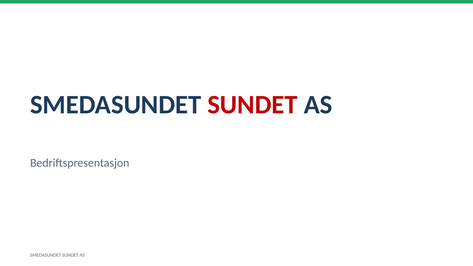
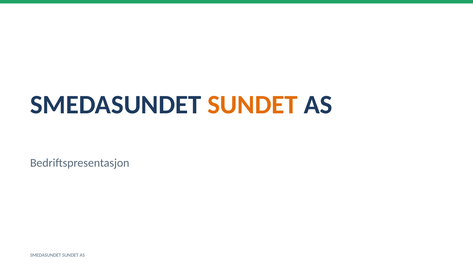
SUNDET colour: red -> orange (253, 105)
